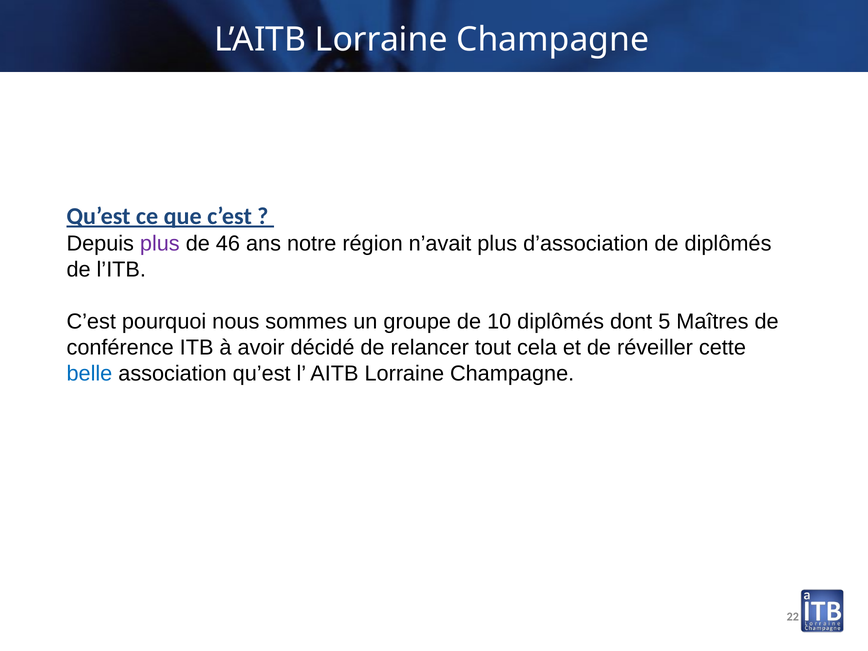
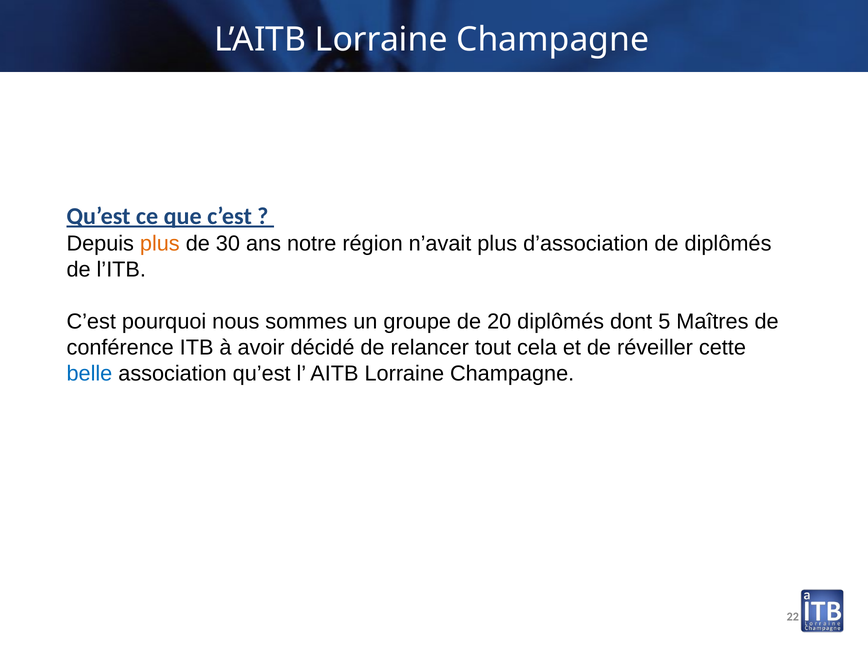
plus colour: purple -> orange (160, 243)
46: 46 -> 30 (228, 243)
10: 10 -> 20 (499, 321)
